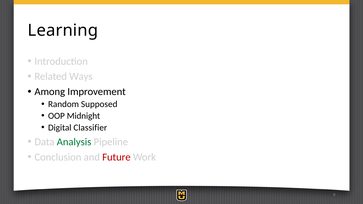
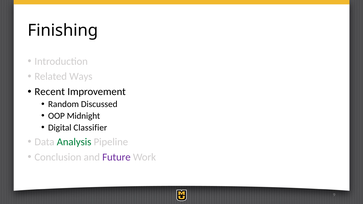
Learning: Learning -> Finishing (63, 30)
Among: Among -> Recent (50, 92)
Supposed: Supposed -> Discussed (99, 104)
Future colour: red -> purple (116, 157)
